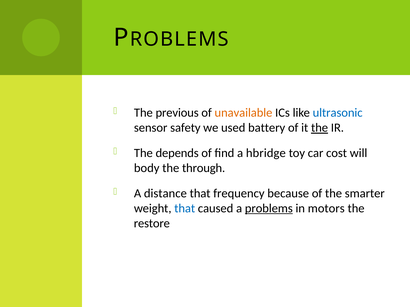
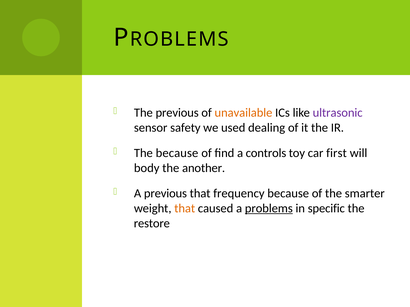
ultrasonic colour: blue -> purple (338, 113)
battery: battery -> dealing (267, 128)
the underline: present -> none (320, 128)
The depends: depends -> because (177, 153)
hbridge: hbridge -> controls (266, 153)
cost: cost -> first (336, 153)
through: through -> another (204, 168)
A distance: distance -> previous (165, 194)
that colour: blue -> orange (185, 209)
motors: motors -> specific (326, 209)
